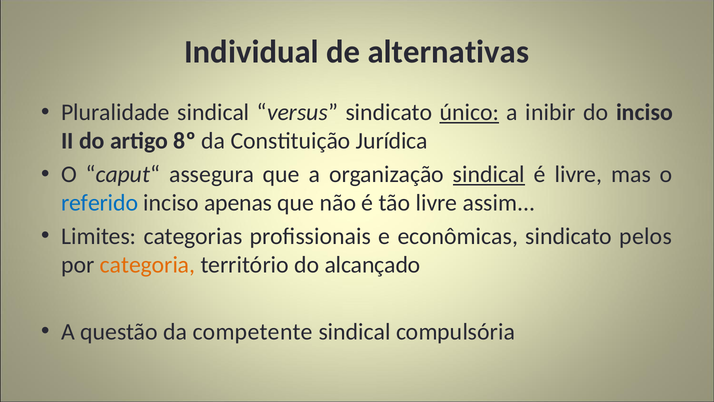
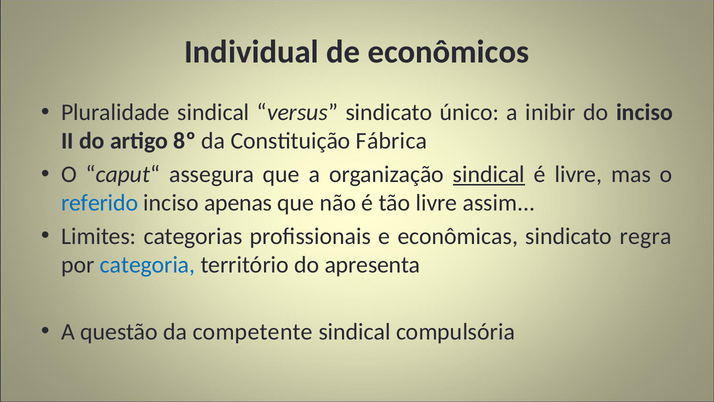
alternativas: alternativas -> econômicos (448, 52)
único underline: present -> none (469, 112)
Jurídica: Jurídica -> Fábrica (392, 141)
pelos: pelos -> regra (646, 236)
categoria colour: orange -> blue (148, 265)
alcançado: alcançado -> apresenta (373, 265)
